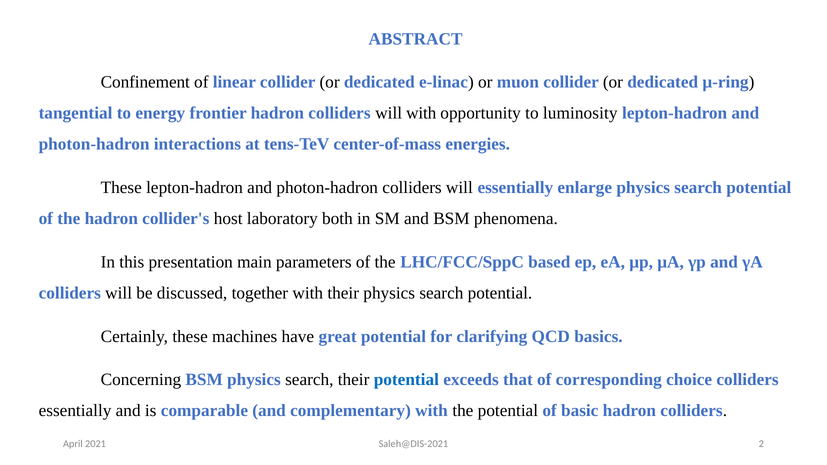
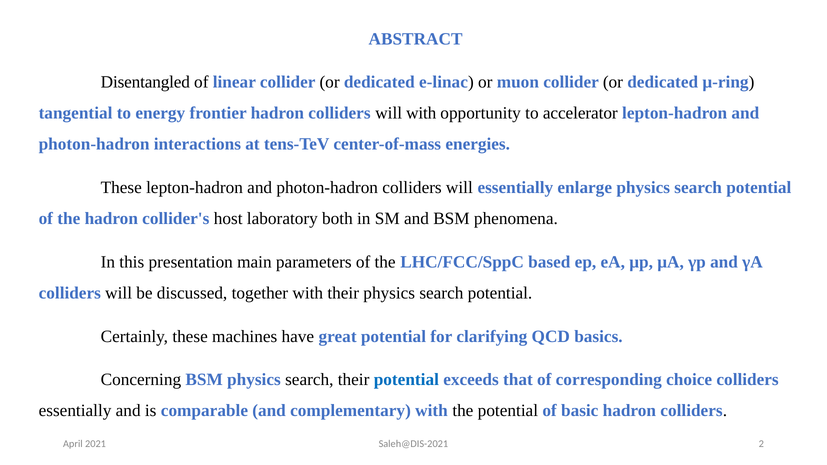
Confinement: Confinement -> Disentangled (145, 82)
luminosity: luminosity -> accelerator (580, 113)
